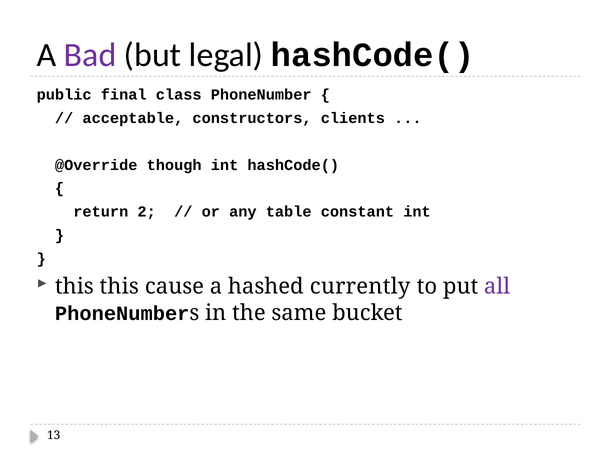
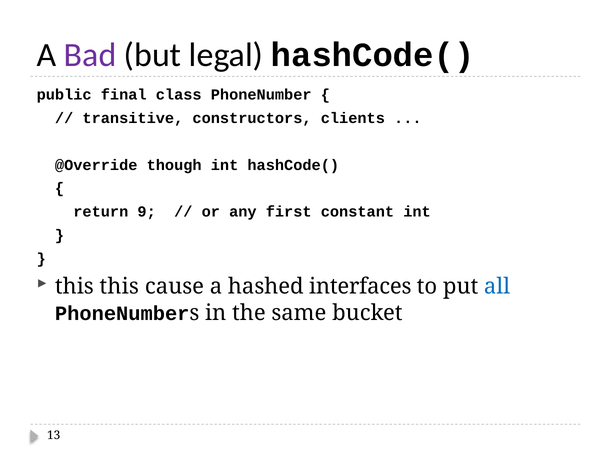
acceptable: acceptable -> transitive (133, 118)
2: 2 -> 9 (147, 212)
table: table -> first (289, 212)
currently: currently -> interfaces (360, 287)
all colour: purple -> blue (497, 287)
